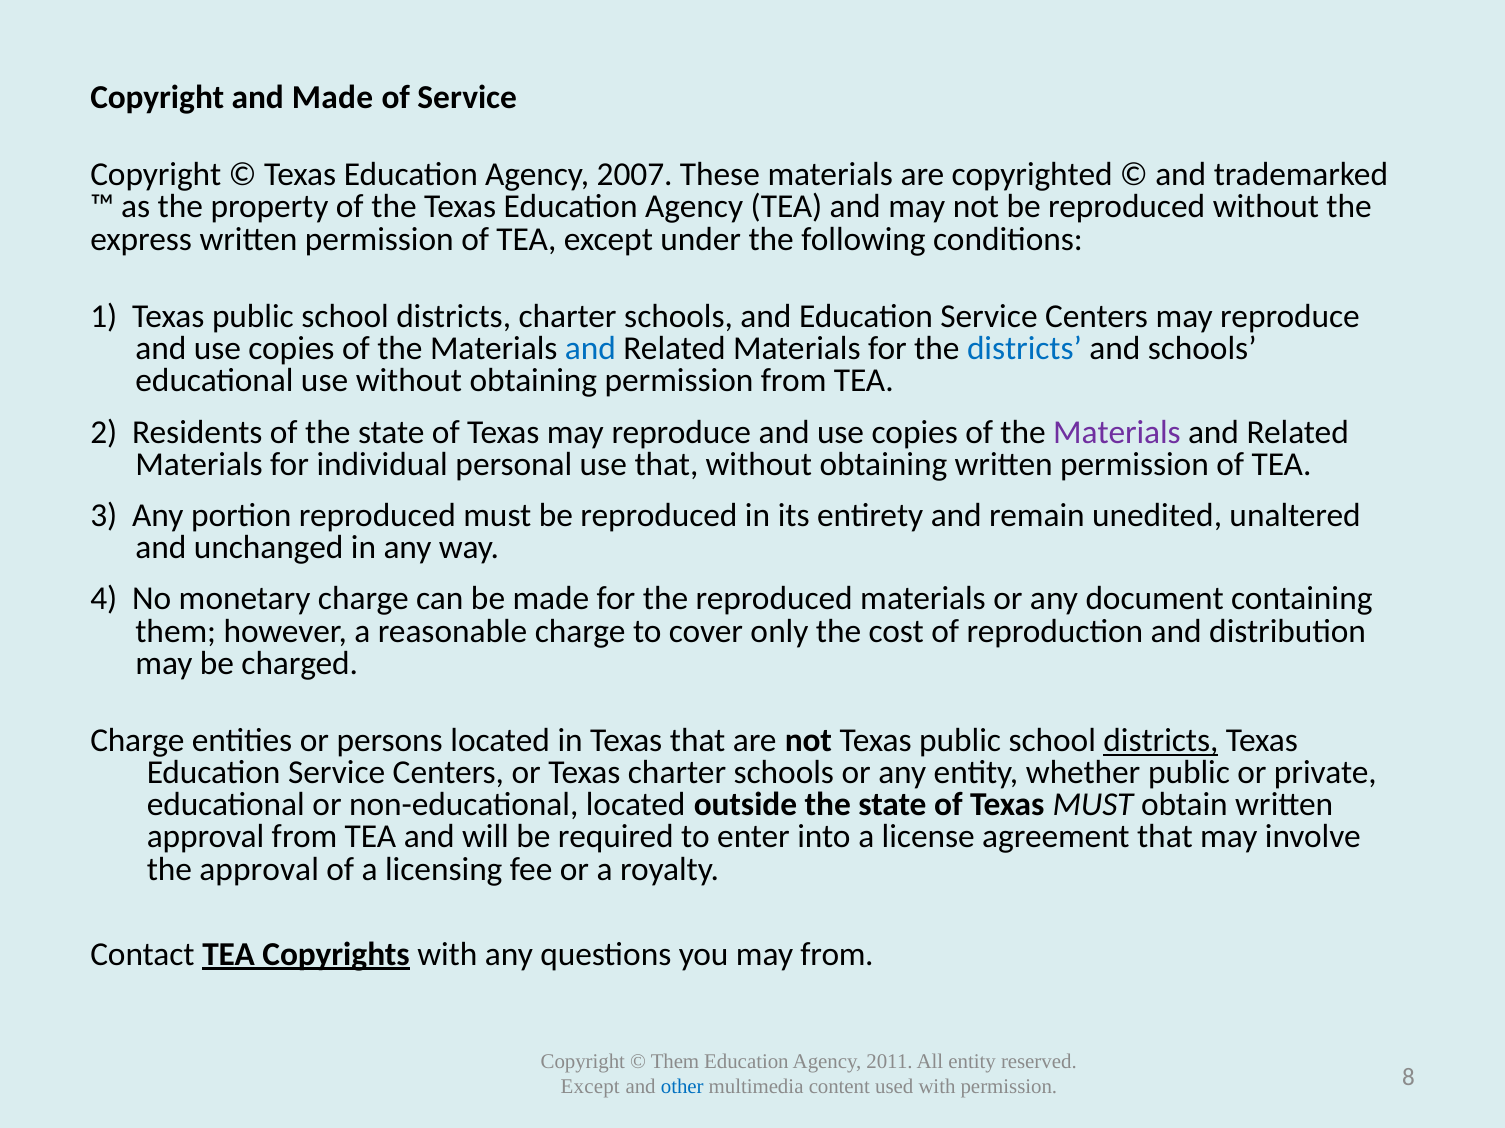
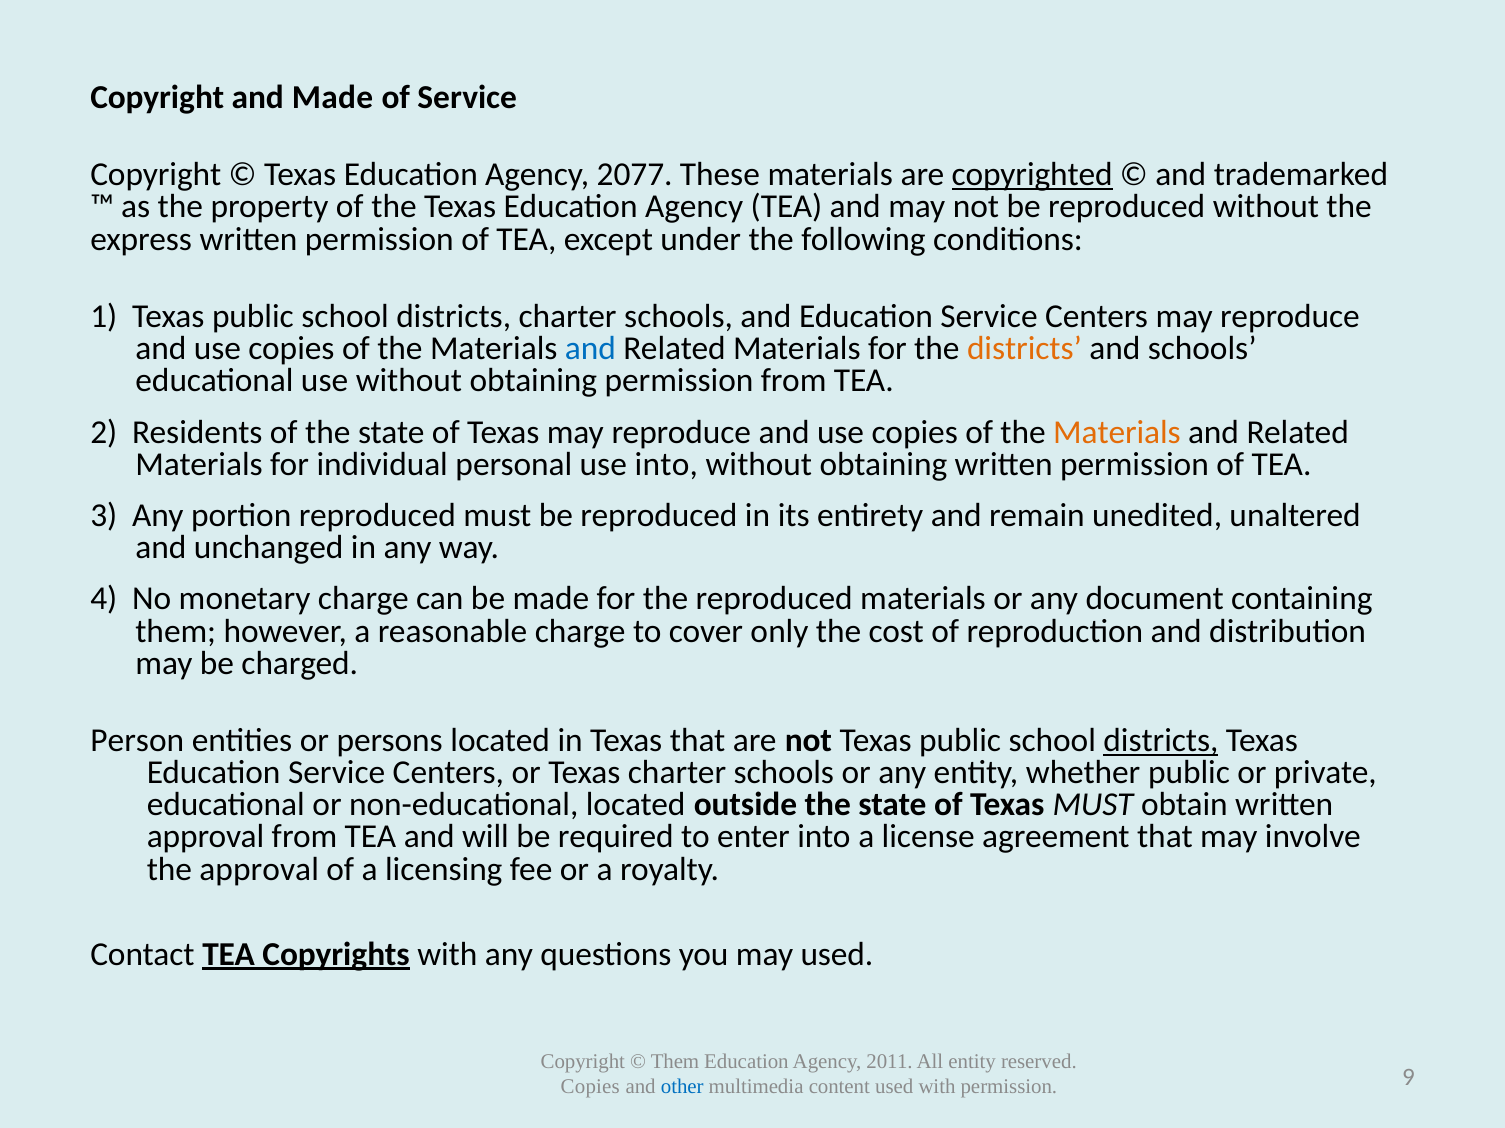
2007: 2007 -> 2077 (635, 175)
copyrighted underline: none -> present (1032, 175)
districts colour: blue -> orange (1024, 349)
Materials colour: purple -> orange (1117, 432)
use that: that -> into (666, 464)
Charge: Charge -> Person (137, 741)
may from: from -> used (837, 955)
Except: Except -> Copies (590, 1088)
8: 8 -> 9 (1408, 1078)
